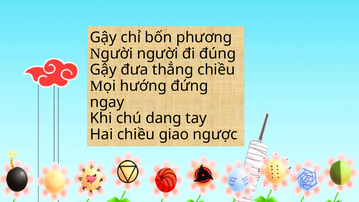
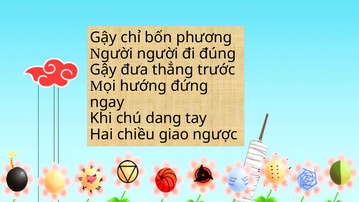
thẳng chiều: chiều -> trước (216, 70)
